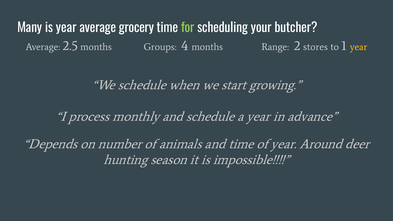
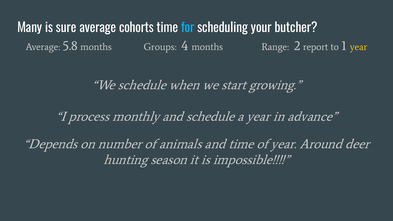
is year: year -> sure (66, 28)
grocery: grocery -> cohorts (136, 28)
for colour: light green -> light blue (188, 28)
2.5: 2.5 -> 5.8 (70, 46)
stores: stores -> report (316, 47)
